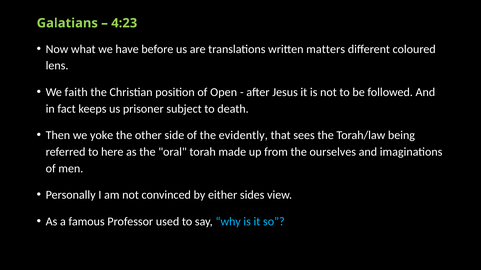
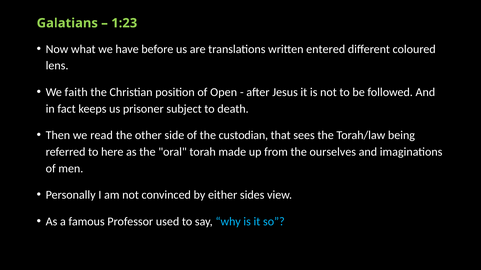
4:23: 4:23 -> 1:23 (124, 23)
matters: matters -> entered (326, 49)
yoke: yoke -> read (102, 136)
evidently: evidently -> custodian (243, 136)
